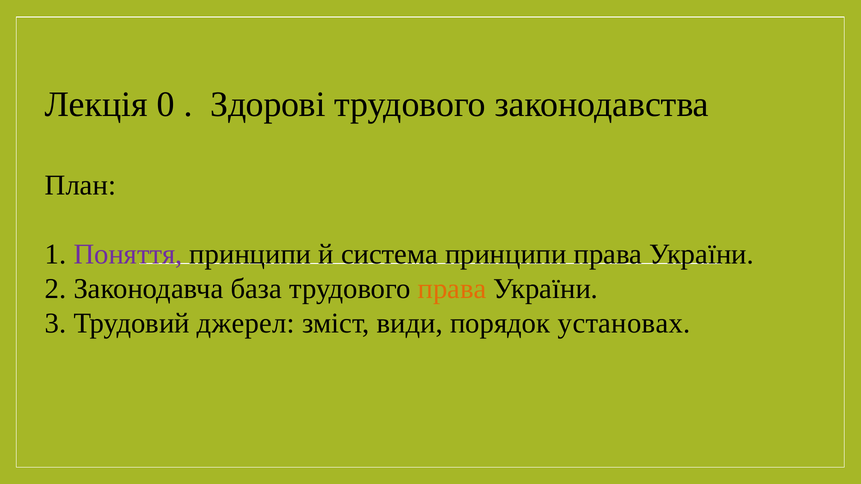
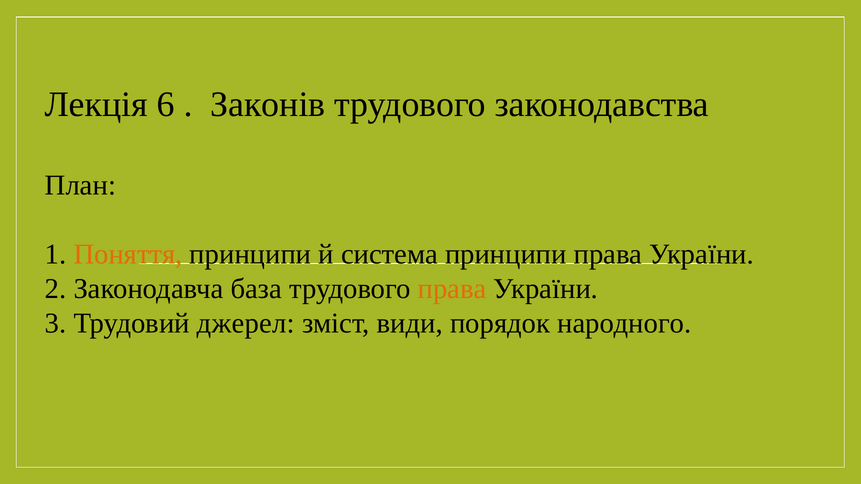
0: 0 -> 6 (166, 104)
Здорові: Здорові -> Законів (268, 104)
Поняття colour: purple -> orange (128, 254)
установах: установах -> народного (624, 323)
